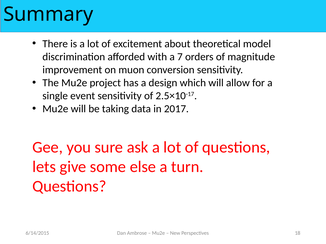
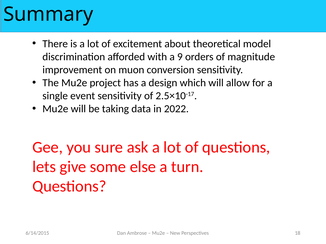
7: 7 -> 9 (180, 57)
2017: 2017 -> 2022 (176, 109)
